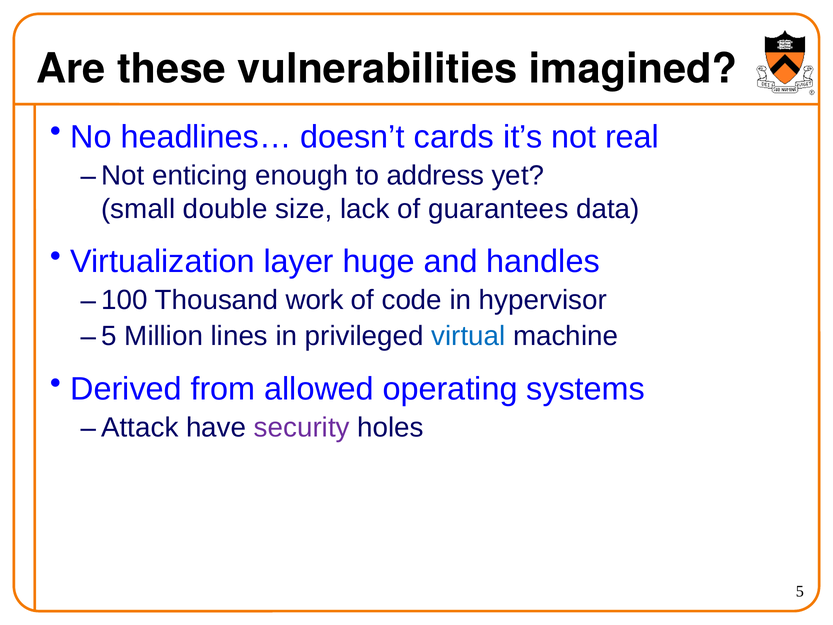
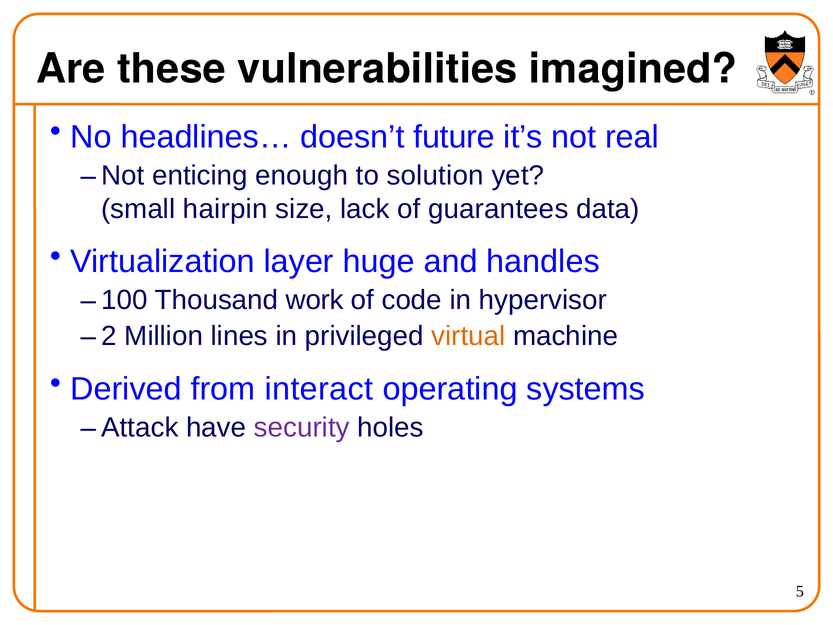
cards: cards -> future (454, 137)
address: address -> solution (435, 176)
double: double -> hairpin (225, 209)
5: 5 -> 2 (109, 336)
virtual colour: blue -> orange (468, 336)
allowed: allowed -> interact (319, 389)
